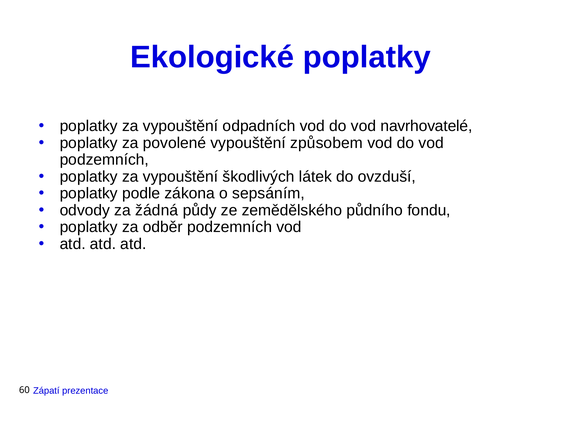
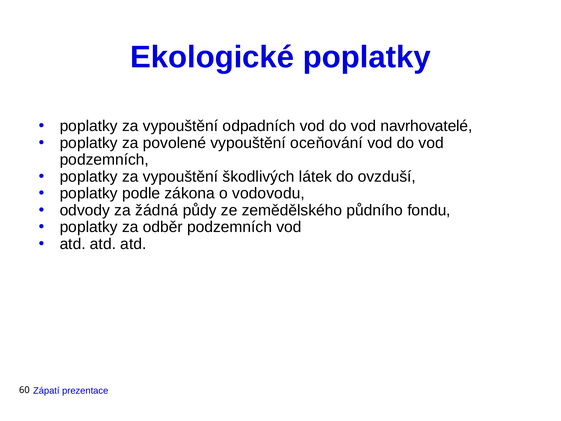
způsobem: způsobem -> oceňování (327, 143)
sepsáním: sepsáním -> vodovodu (269, 193)
